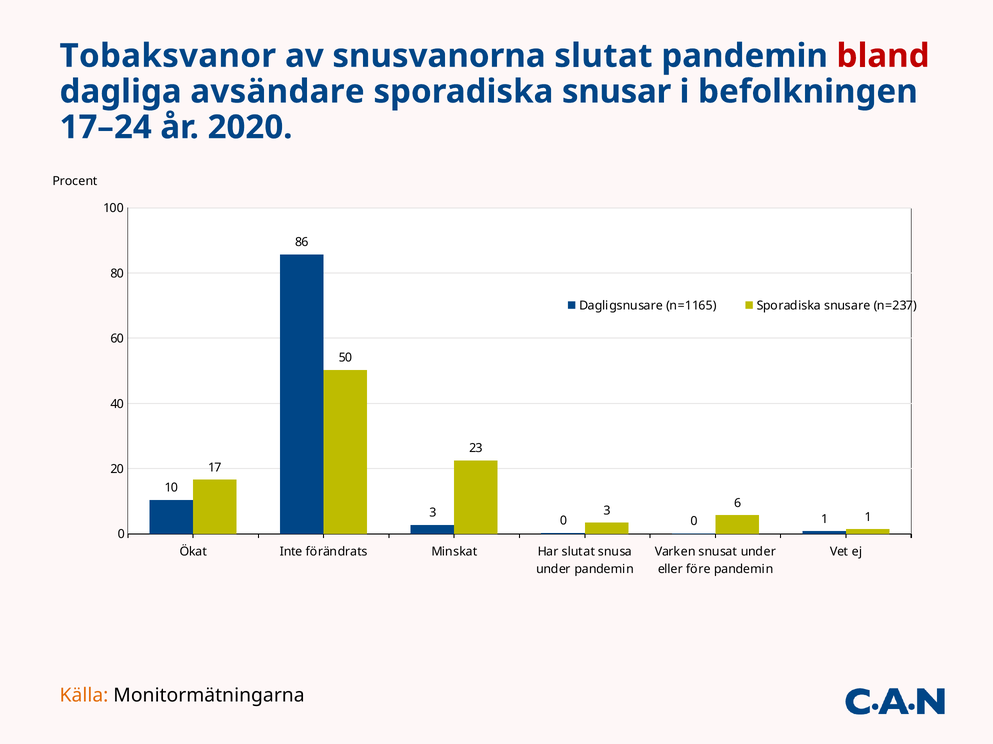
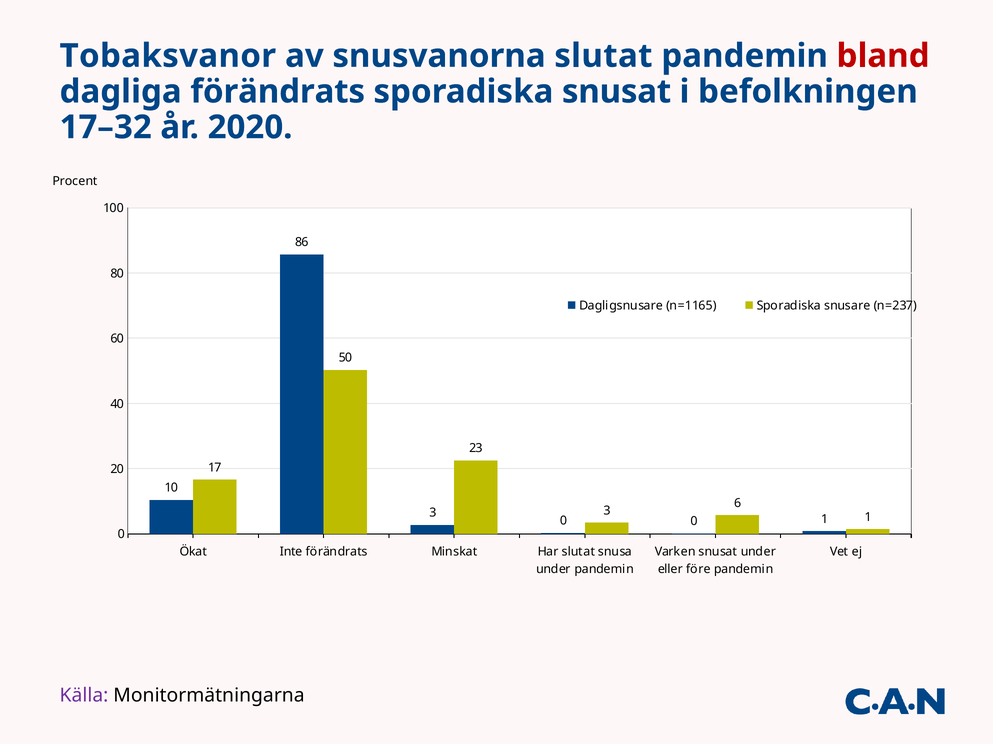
dagliga avsändare: avsändare -> förändrats (278, 92)
sporadiska snusar: snusar -> snusat (617, 92)
17–24: 17–24 -> 17–32 (106, 127)
Källa colour: orange -> purple (84, 696)
